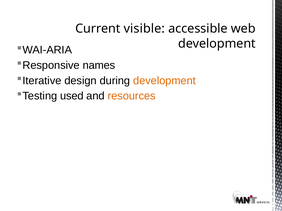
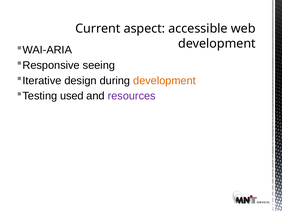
visible: visible -> aspect (144, 29)
names: names -> seeing (99, 65)
resources colour: orange -> purple (132, 96)
